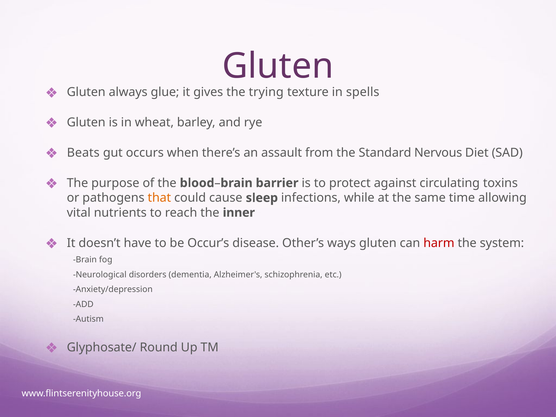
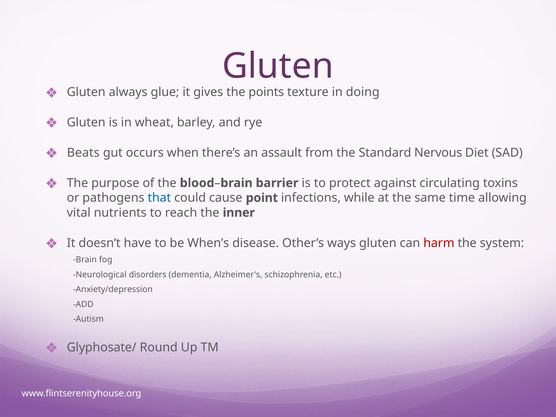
trying: trying -> points (266, 92)
spells: spells -> doing (363, 92)
that colour: orange -> blue (159, 198)
sleep: sleep -> point (262, 198)
Occur’s: Occur’s -> When’s (208, 243)
